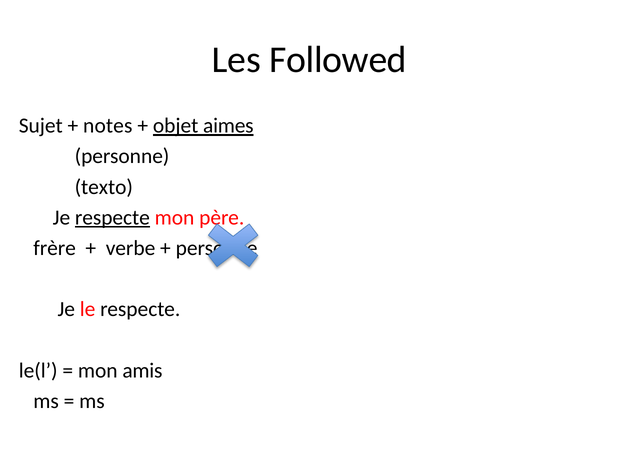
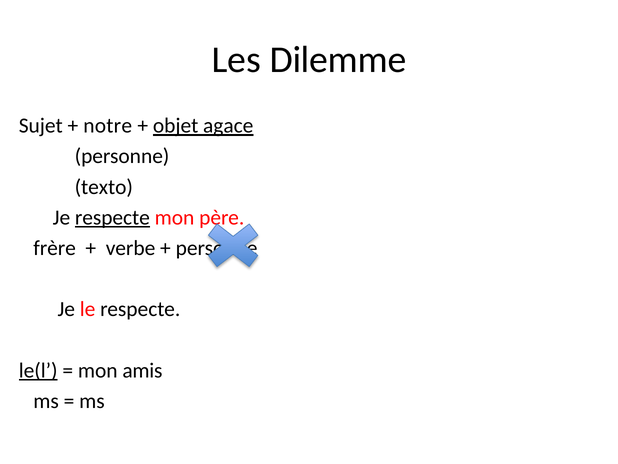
Followed: Followed -> Dilemme (338, 60)
notes: notes -> notre (108, 126)
aimes: aimes -> agace (228, 126)
le(l underline: none -> present (38, 370)
